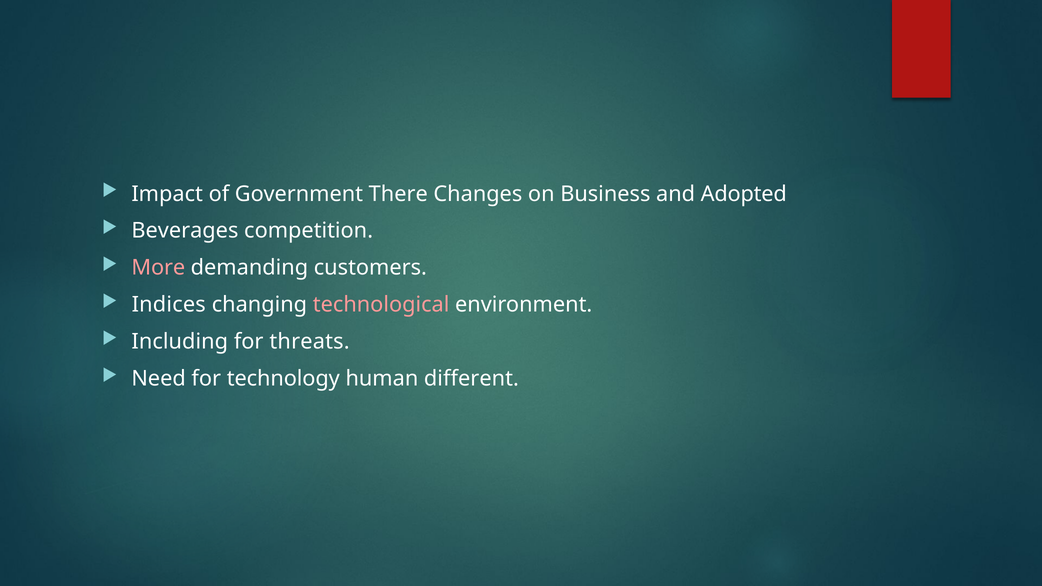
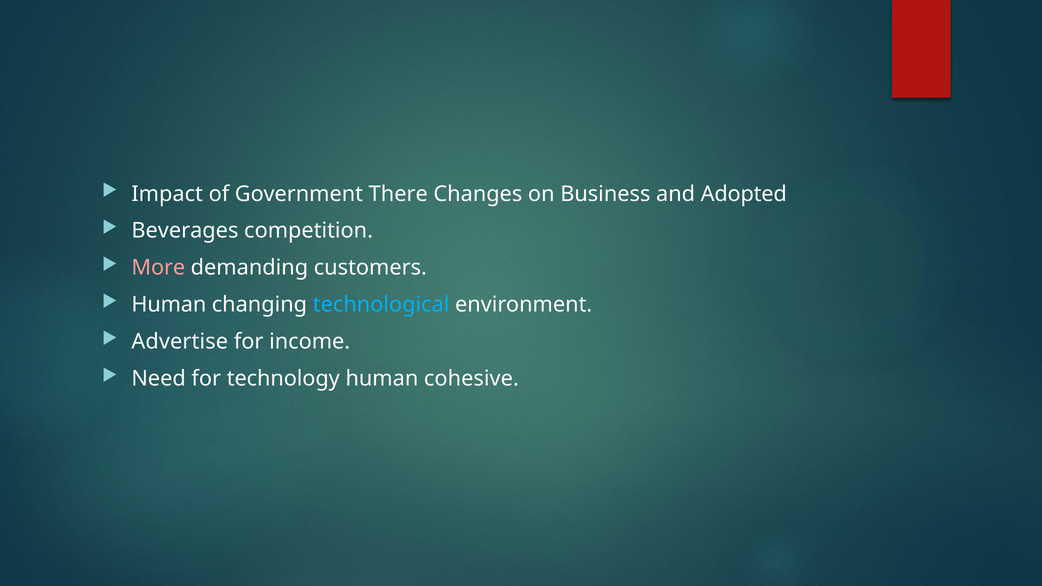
Indices: Indices -> Human (169, 305)
technological colour: pink -> light blue (381, 305)
Including: Including -> Advertise (180, 342)
threats: threats -> income (310, 342)
different: different -> cohesive (471, 379)
